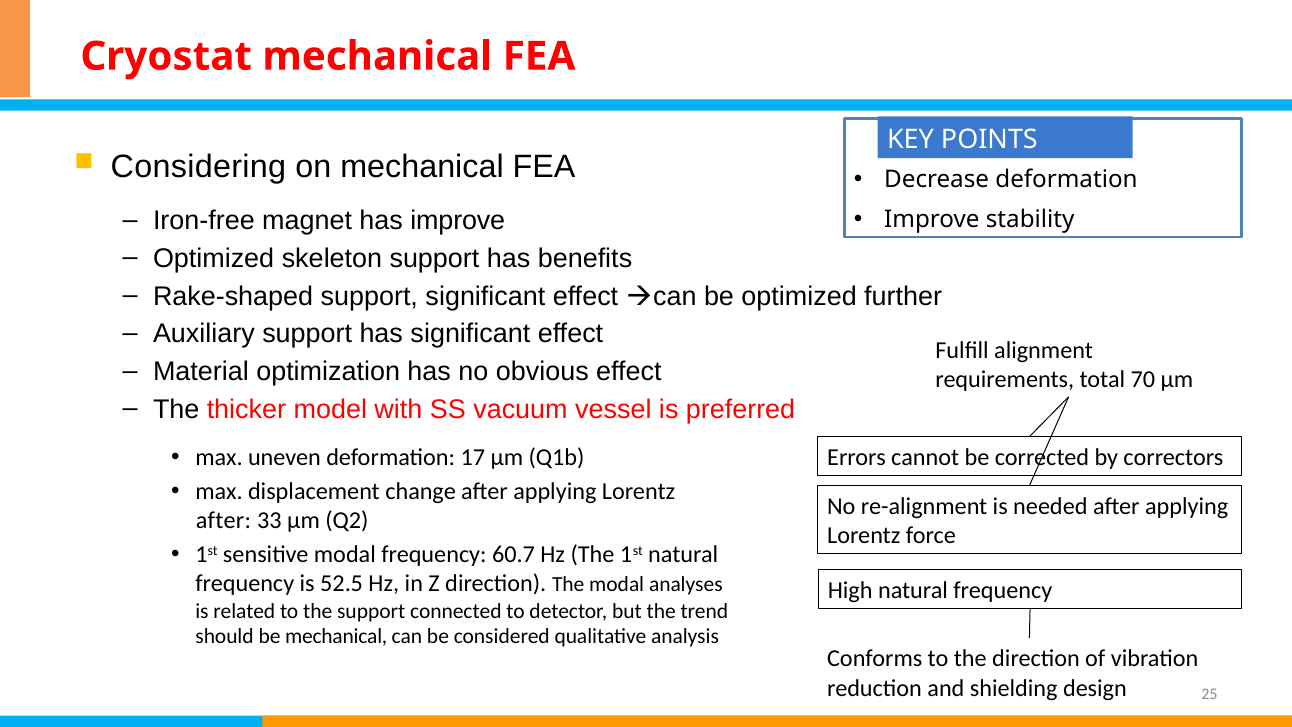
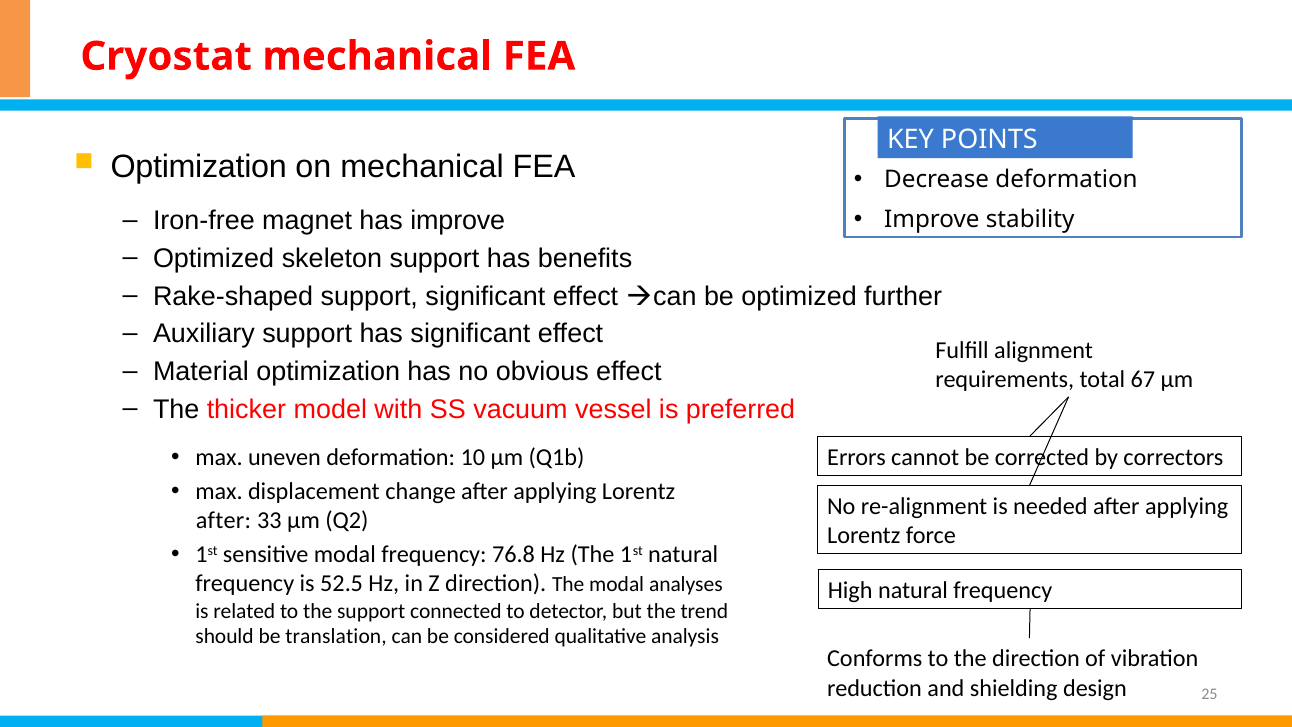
Considering: Considering -> Optimization (199, 167)
70: 70 -> 67 (1143, 379)
17: 17 -> 10 (473, 458)
60.7: 60.7 -> 76.8 (514, 554)
be mechanical: mechanical -> translation (336, 637)
